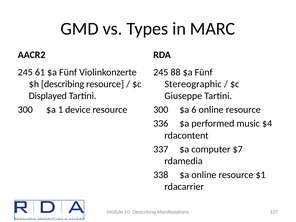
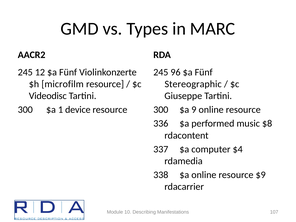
61: 61 -> 12 (40, 72)
88: 88 -> 96 (176, 72)
$h describing: describing -> microfilm (63, 84)
Displayed: Displayed -> Videodisc (48, 96)
6: 6 -> 9 (194, 110)
$4: $4 -> $8 (267, 124)
$7: $7 -> $4 (238, 149)
$1: $1 -> $9 (261, 175)
